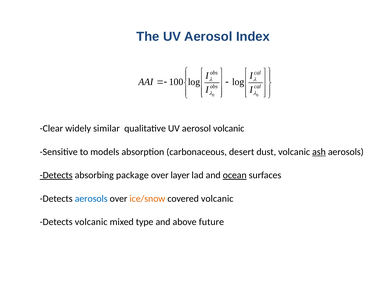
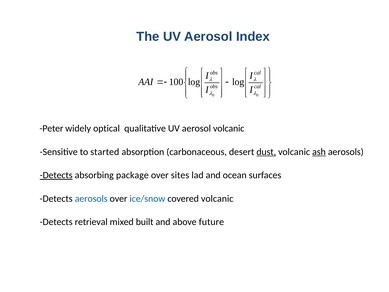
Clear: Clear -> Peter (51, 128)
similar: similar -> optical (107, 128)
models: models -> started (105, 152)
dust underline: none -> present (266, 152)
layer: layer -> sites (180, 175)
ocean underline: present -> none (235, 175)
ice/snow colour: orange -> blue (147, 198)
Detects volcanic: volcanic -> retrieval (91, 222)
type: type -> built (145, 222)
